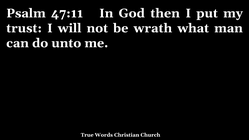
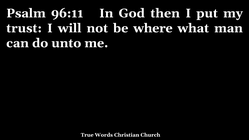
47:11: 47:11 -> 96:11 (67, 13)
wrath: wrath -> where (153, 28)
